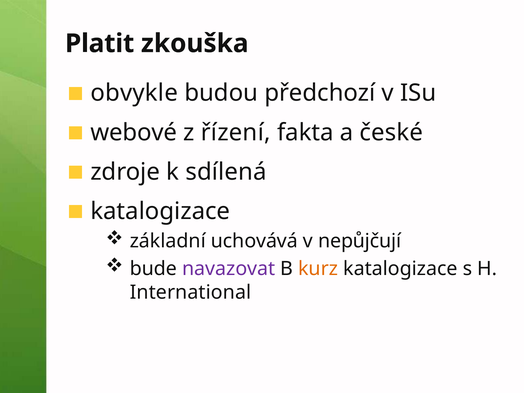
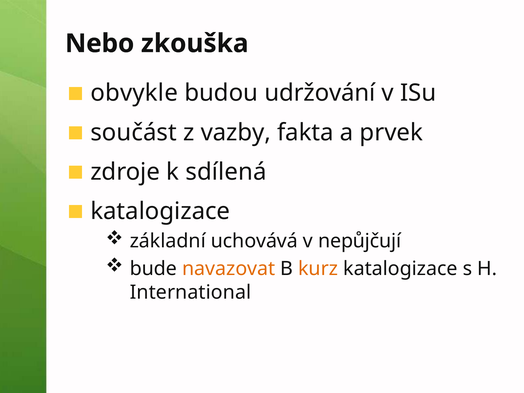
Platit: Platit -> Nebo (100, 43)
předchozí: předchozí -> udržování (320, 93)
webové: webové -> součást (134, 132)
řízení: řízení -> vazby (236, 132)
české: české -> prvek (391, 132)
navazovat colour: purple -> orange (229, 269)
